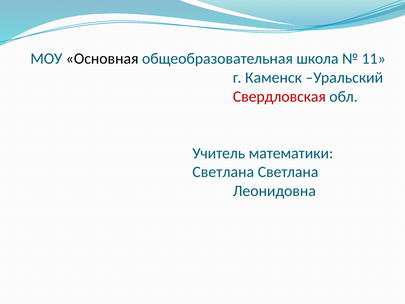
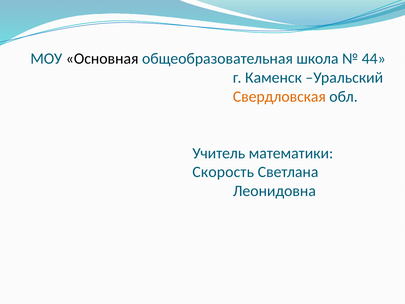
11: 11 -> 44 (374, 59)
Свердловская colour: red -> orange (279, 96)
Светлана: Светлана -> Скорость (223, 172)
